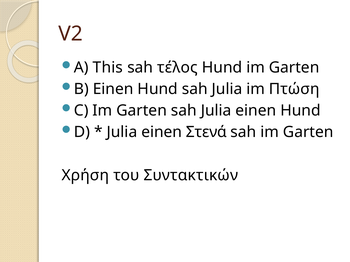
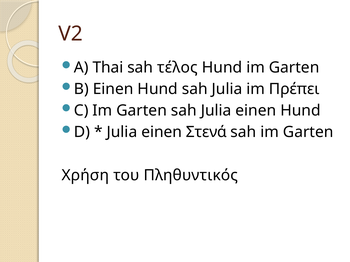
This: This -> Thai (108, 68)
Πτώση: Πτώση -> Πρέπει (294, 89)
Συντακτικών: Συντακτικών -> Πληθυντικός (191, 176)
